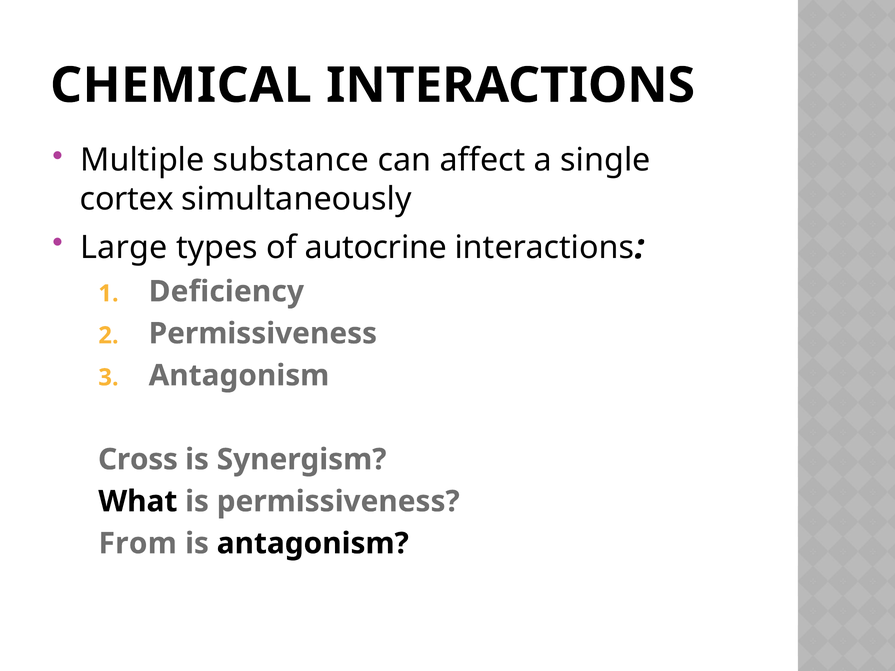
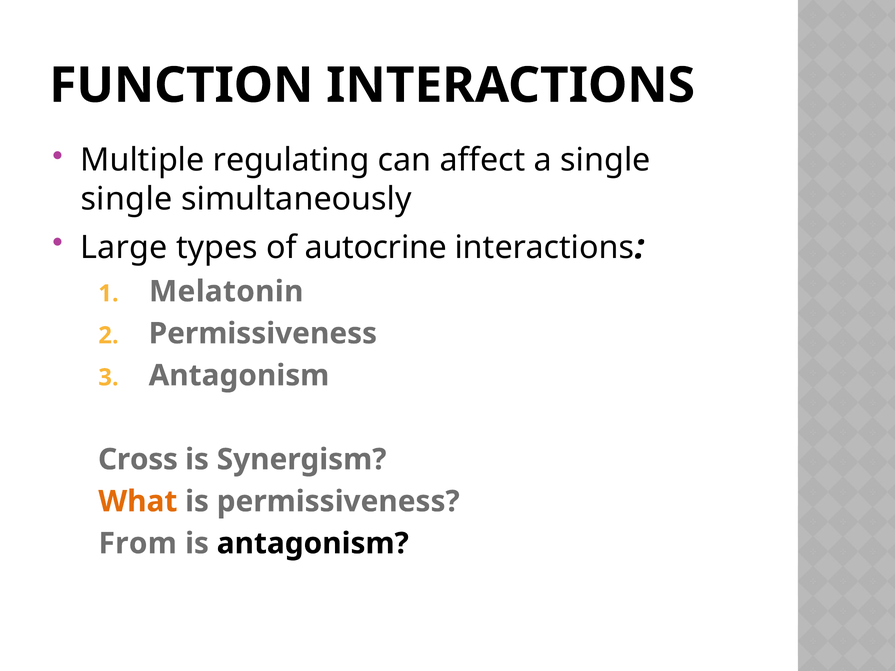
CHEMICAL: CHEMICAL -> FUNCTION (181, 85)
substance: substance -> regulating (291, 160)
cortex: cortex -> single (127, 199)
Deficiency: Deficiency -> Melatonin (226, 292)
What colour: black -> orange (138, 502)
